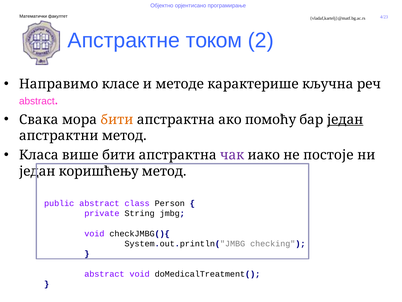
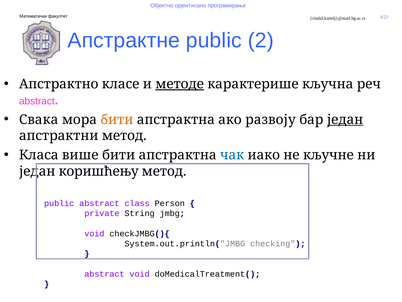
Апстрактне током: током -> public (214, 40)
Направимо: Направимо -> Апстрактно (59, 84)
методе underline: none -> present (180, 84)
помоћу: помоћу -> развоју (270, 119)
чак colour: purple -> blue (232, 155)
постоје: постоје -> кључне (328, 155)
